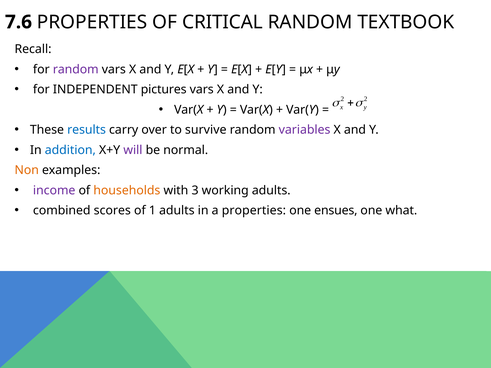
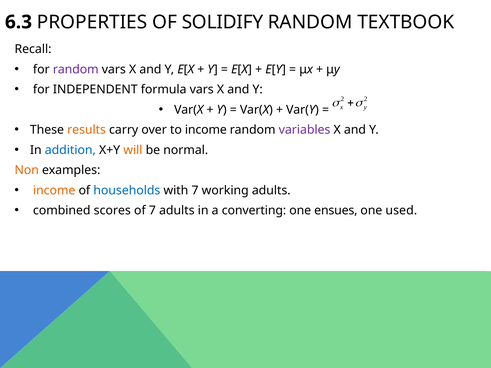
7.6: 7.6 -> 6.3 (18, 22)
CRITICAL: CRITICAL -> SOLIDIFY (223, 22)
pictures: pictures -> formula (164, 90)
results colour: blue -> orange (87, 130)
to survive: survive -> income (206, 130)
will colour: purple -> orange (133, 150)
income colour: purple -> orange (54, 191)
households colour: orange -> blue (127, 191)
with 3: 3 -> 7 (195, 191)
of 1: 1 -> 7 (152, 211)
a properties: properties -> converting (254, 211)
what: what -> used (401, 211)
